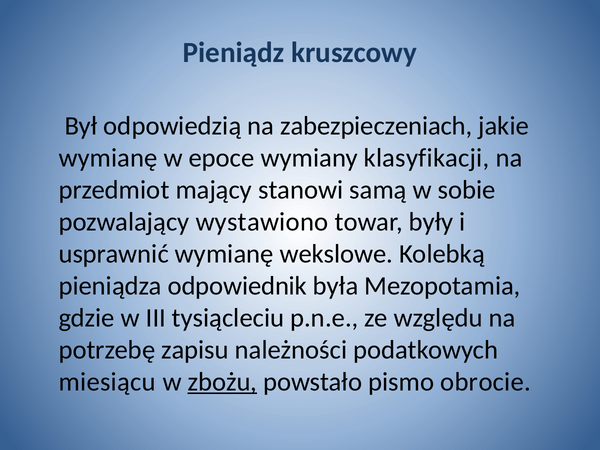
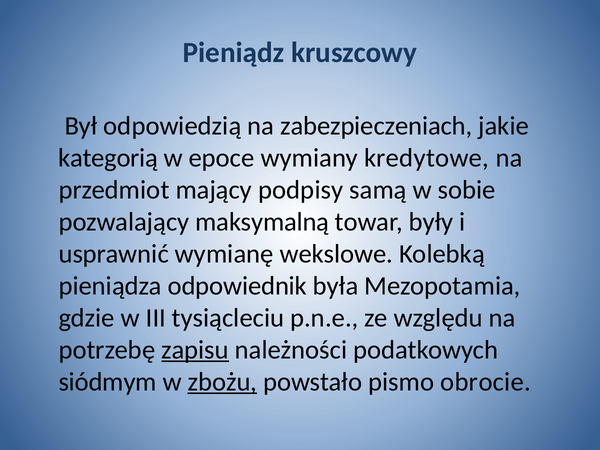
wymianę: wymianę -> kategorią (108, 158)
klasyfikacji: klasyfikacji -> kredytowe (427, 158)
stanowi: stanowi -> podpisy (301, 190)
wystawiono: wystawiono -> maksymalną (262, 222)
zapisu underline: none -> present (195, 350)
miesiącu: miesiącu -> siódmym (108, 382)
